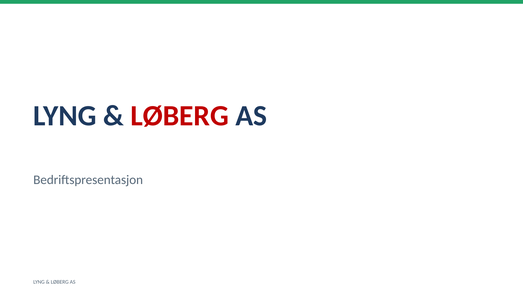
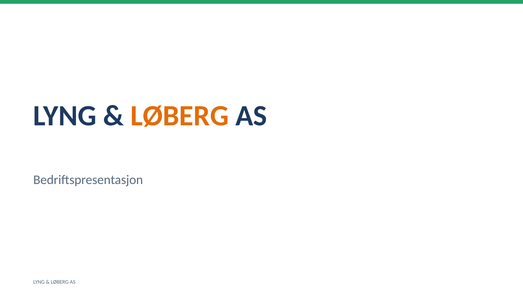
LØBERG colour: red -> orange (180, 116)
